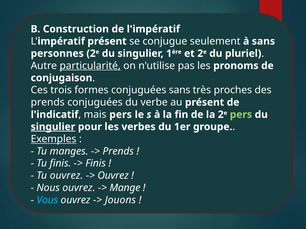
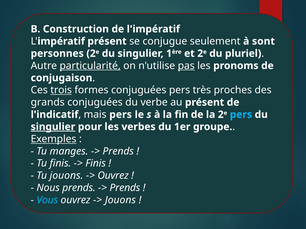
à sans: sans -> sont (263, 41)
pas underline: none -> present (186, 66)
trois underline: none -> present (61, 90)
conjuguées sans: sans -> pers (180, 90)
prends: prends -> grands (48, 103)
pers colour: light green -> light blue (241, 115)
Tu ouvrez: ouvrez -> jouons (66, 176)
Nous ouvrez: ouvrez -> prends (79, 188)
Mange: Mange -> Prends (125, 188)
